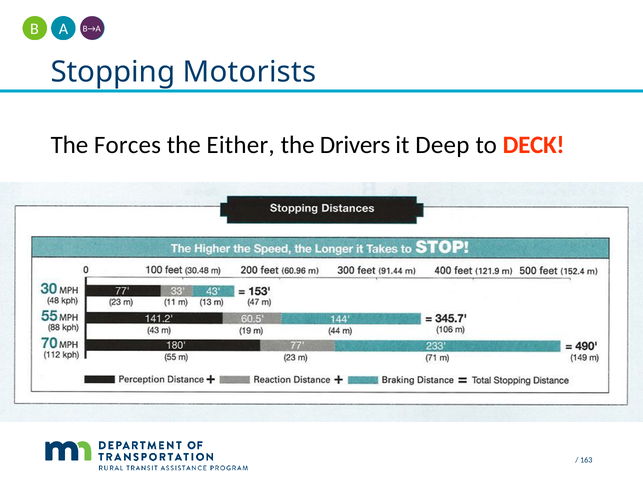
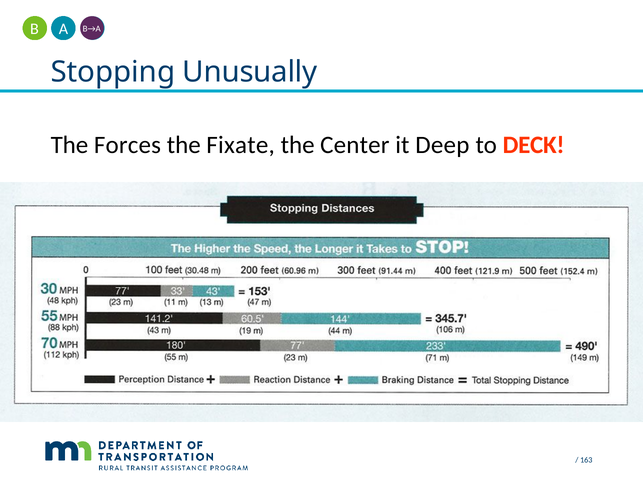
Motorists: Motorists -> Unusually (250, 72)
Either: Either -> Fixate (241, 145)
Drivers: Drivers -> Center (355, 145)
